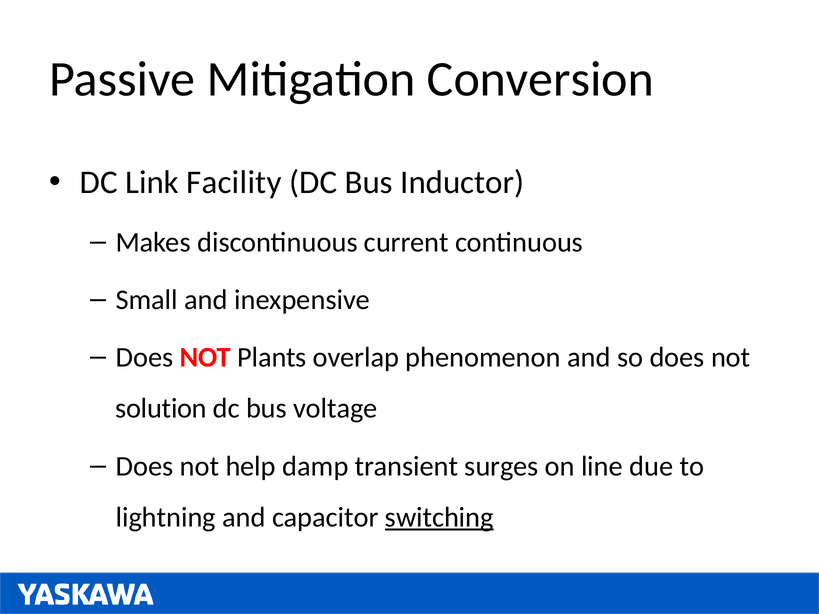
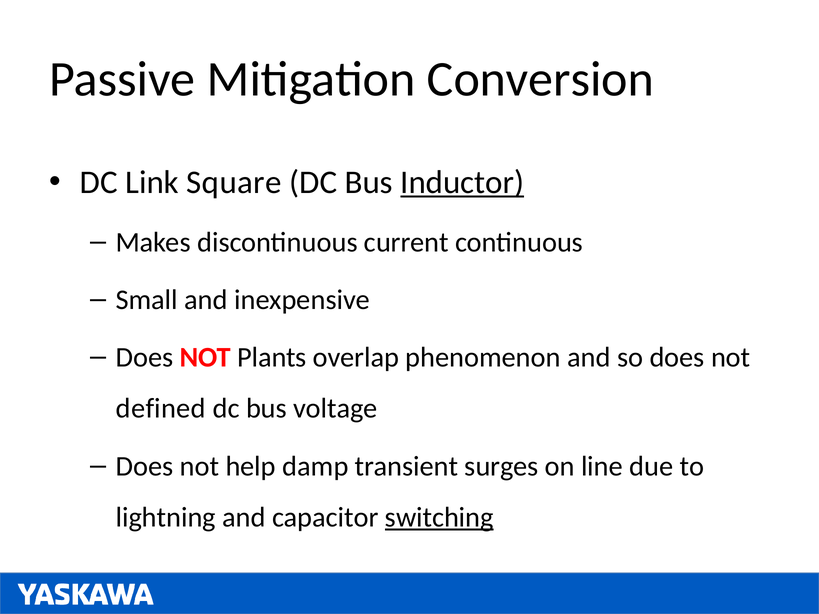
Facility: Facility -> Square (234, 182)
Inductor underline: none -> present (462, 182)
solution: solution -> defined (161, 409)
